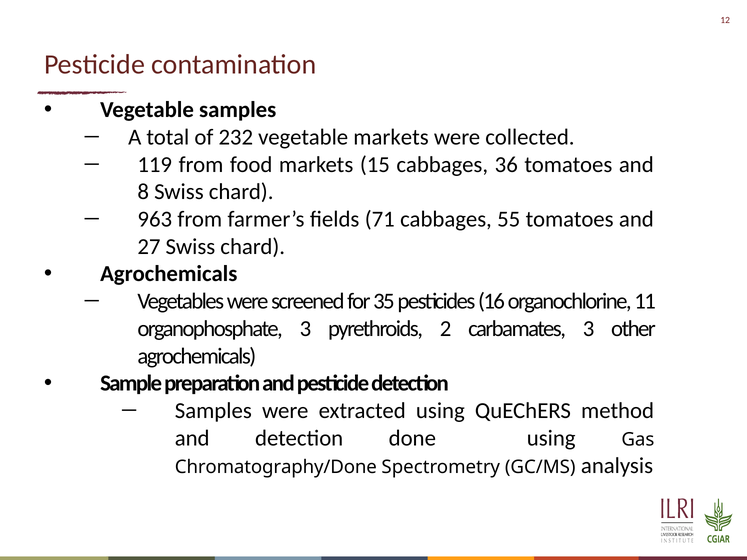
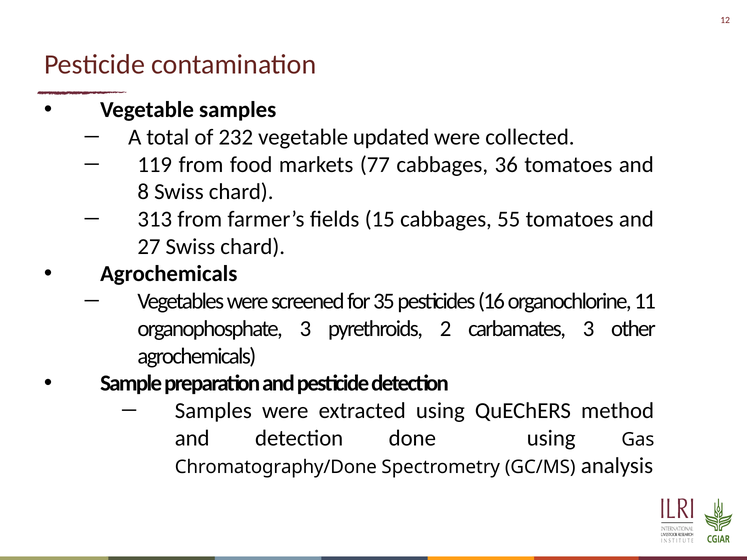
vegetable markets: markets -> updated (391, 137)
15: 15 -> 77 (375, 165)
963: 963 -> 313 (155, 219)
71: 71 -> 15 (380, 219)
